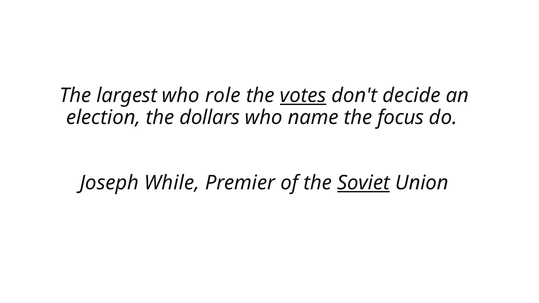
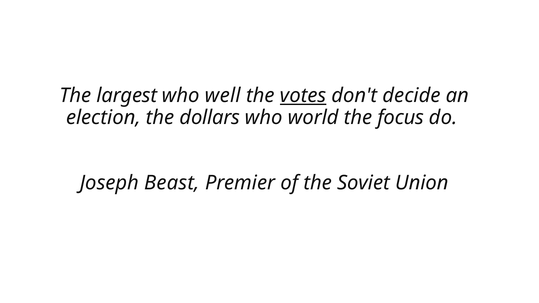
role: role -> well (223, 96)
name: name -> world (313, 117)
While: While -> Beast (172, 183)
Soviet underline: present -> none (364, 183)
